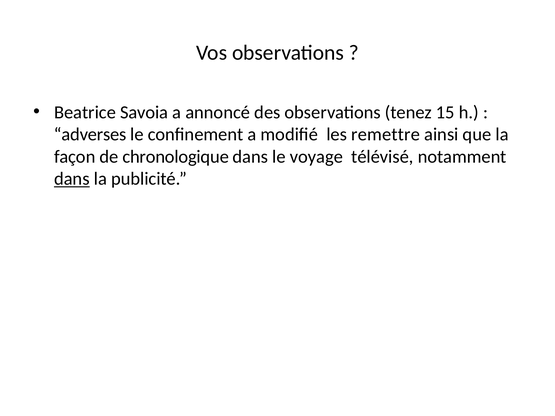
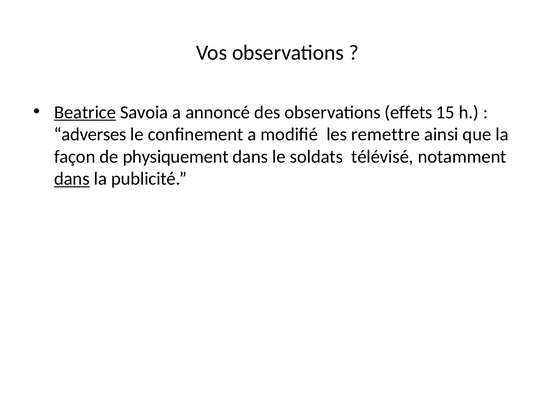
Beatrice underline: none -> present (85, 112)
tenez: tenez -> effets (408, 112)
chronologique: chronologique -> physiquement (176, 157)
voyage: voyage -> soldats (316, 157)
